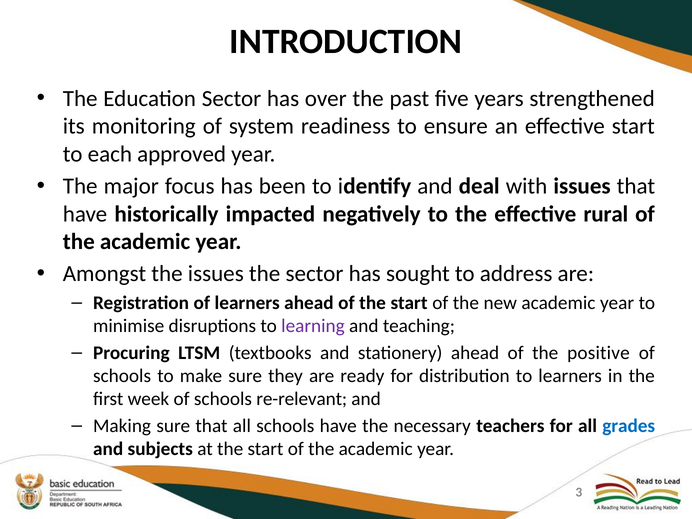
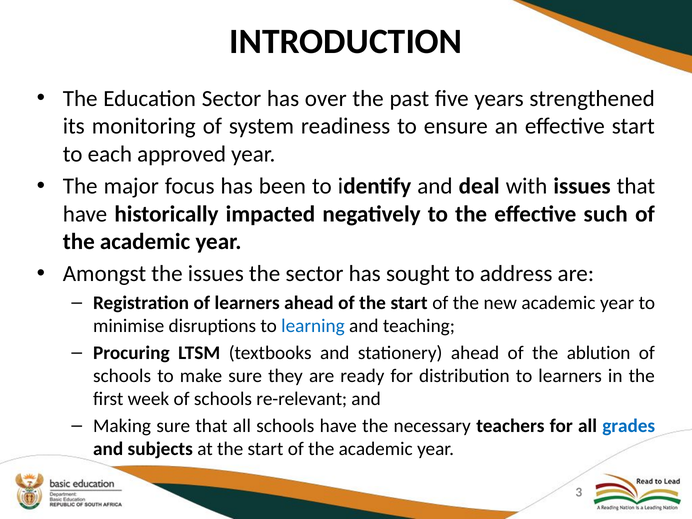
rural: rural -> such (606, 214)
learning colour: purple -> blue (313, 326)
positive: positive -> ablution (599, 353)
